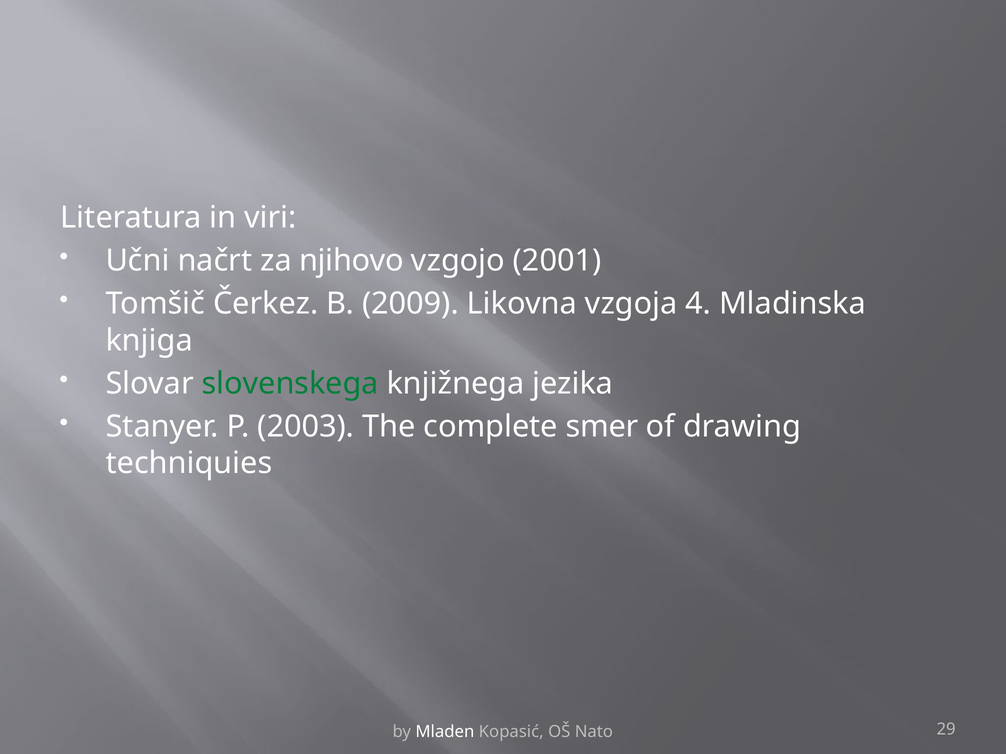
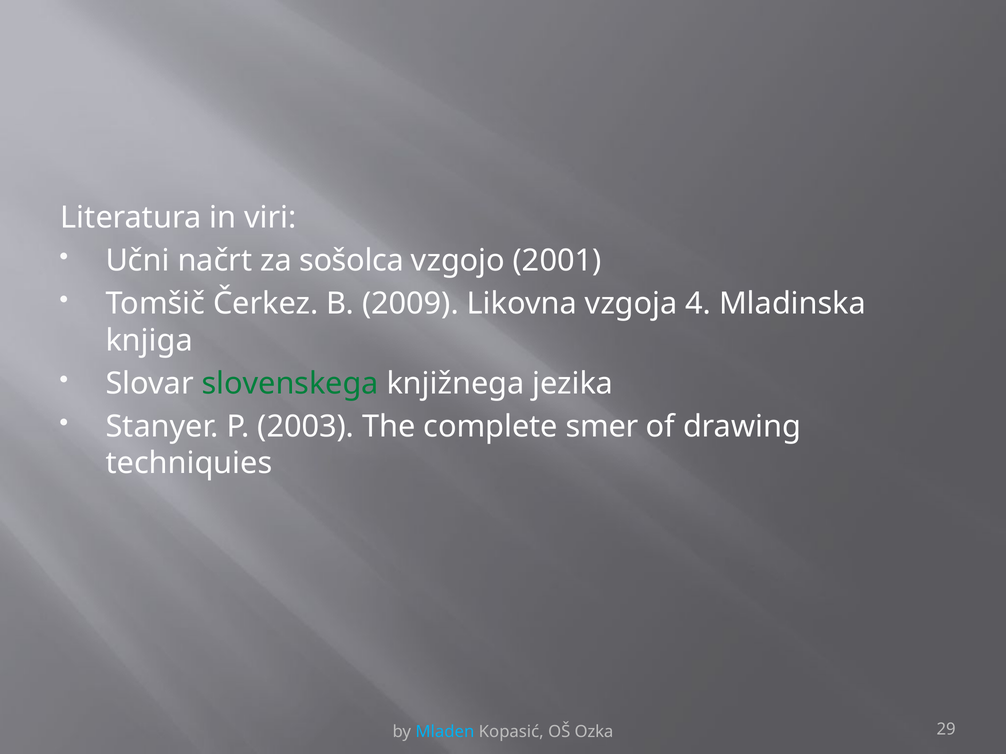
njihovo: njihovo -> sošolca (351, 261)
Mladen colour: white -> light blue (445, 732)
Nato: Nato -> Ozka (594, 732)
